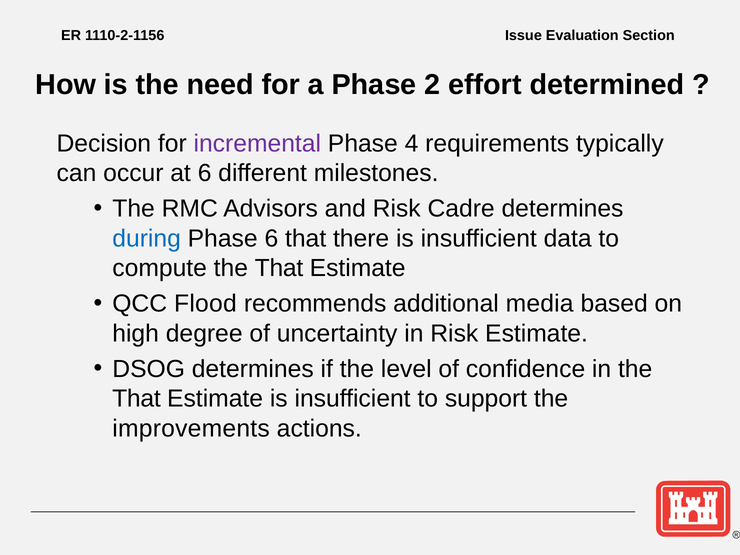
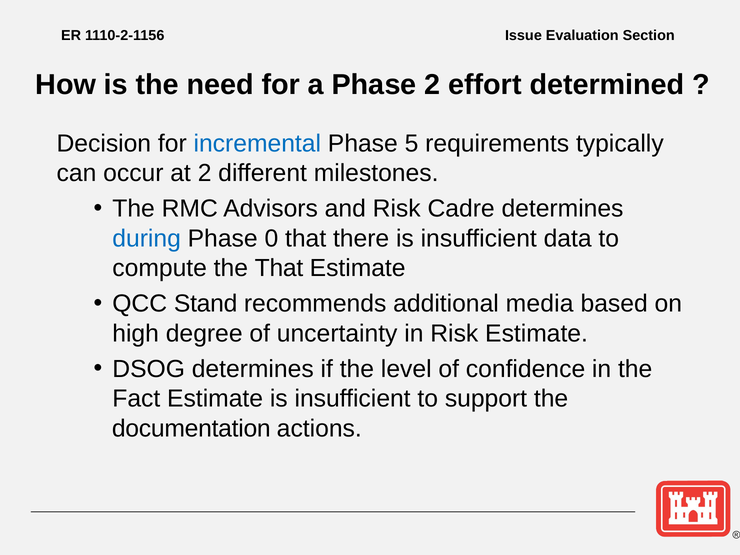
incremental colour: purple -> blue (257, 143)
4: 4 -> 5 (412, 143)
at 6: 6 -> 2 (205, 173)
Phase 6: 6 -> 0 (271, 238)
Flood: Flood -> Stand (206, 304)
That: That -> Fact (136, 399)
improvements: improvements -> documentation (191, 428)
